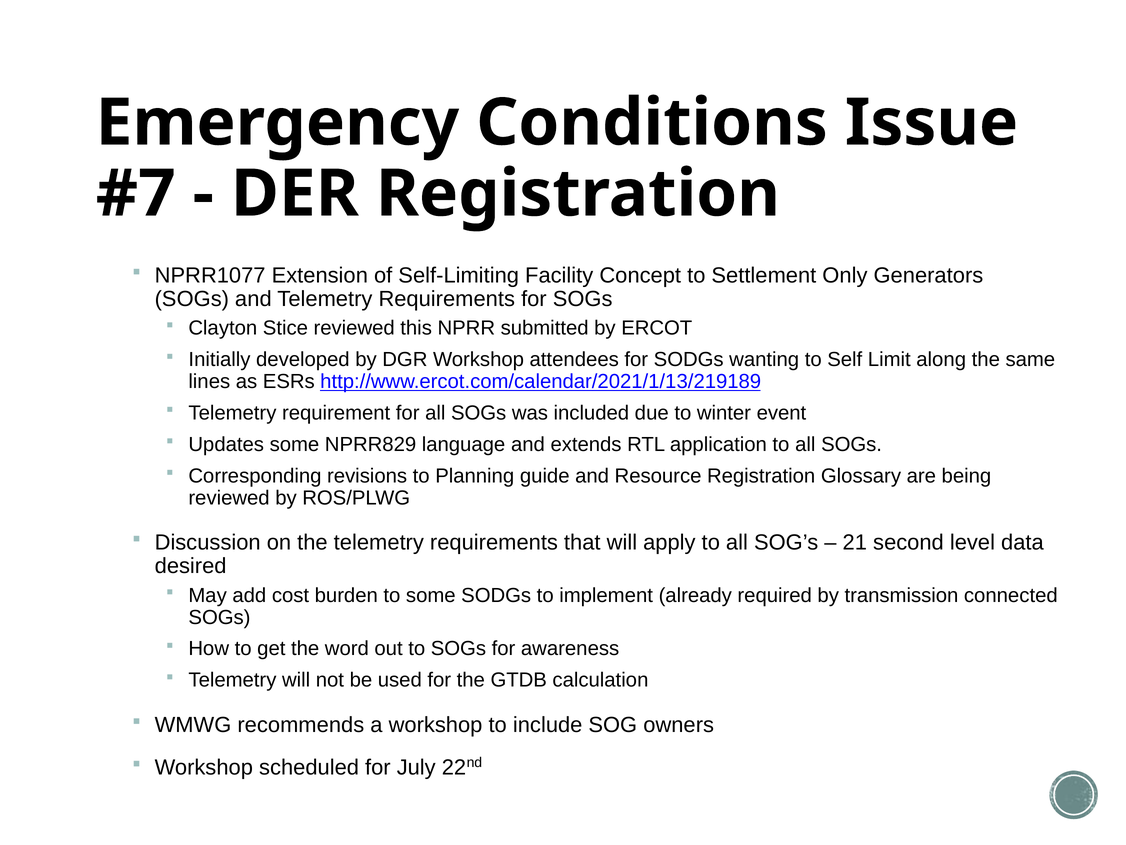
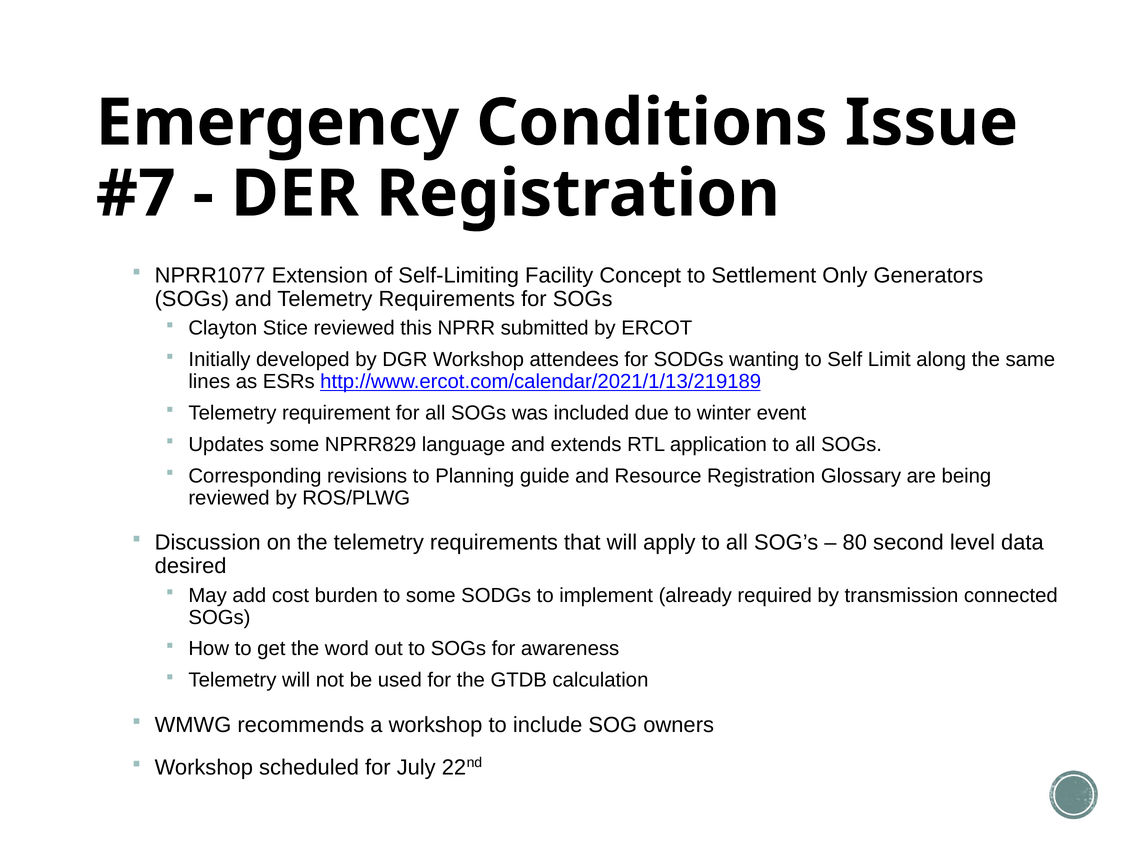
21: 21 -> 80 (855, 542)
